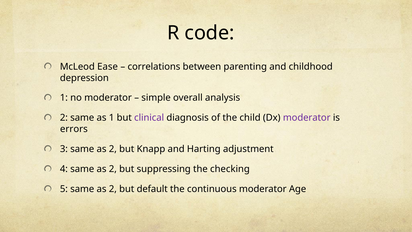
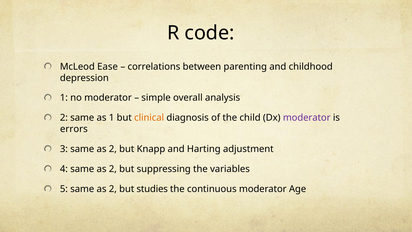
clinical colour: purple -> orange (149, 118)
checking: checking -> variables (230, 169)
default: default -> studies (152, 189)
